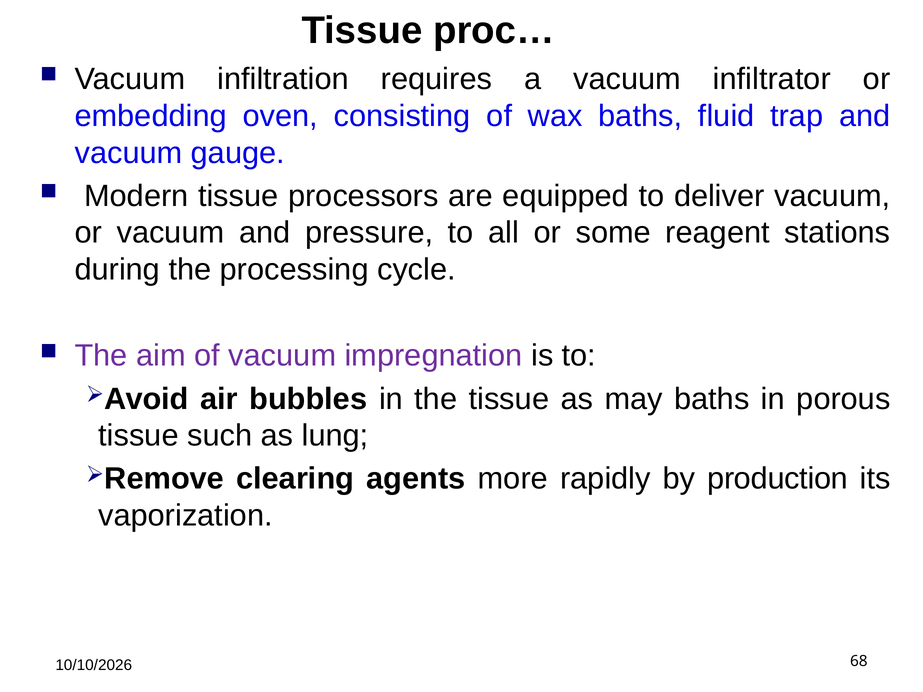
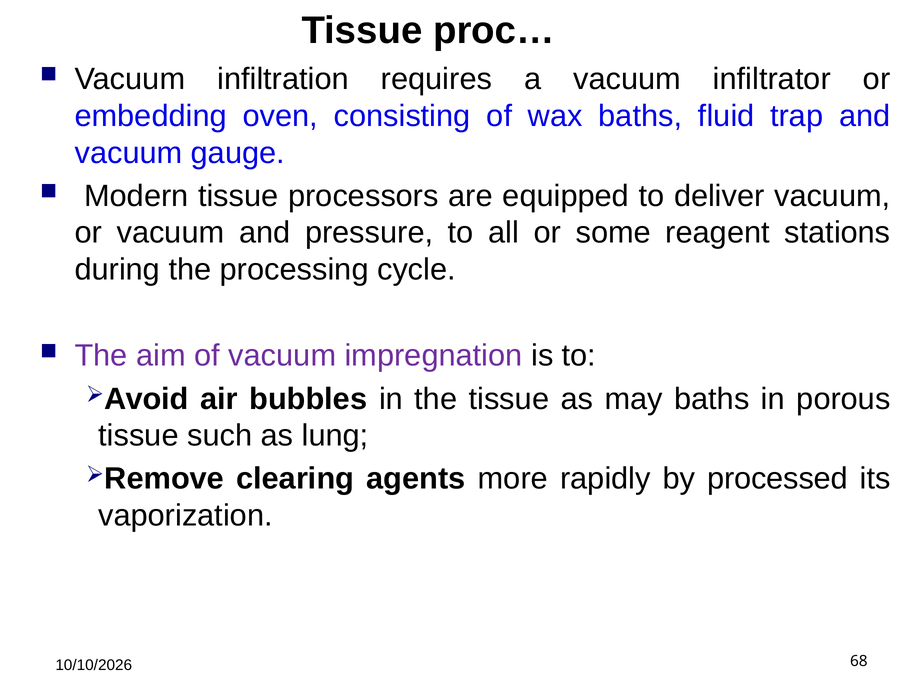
production: production -> processed (778, 479)
